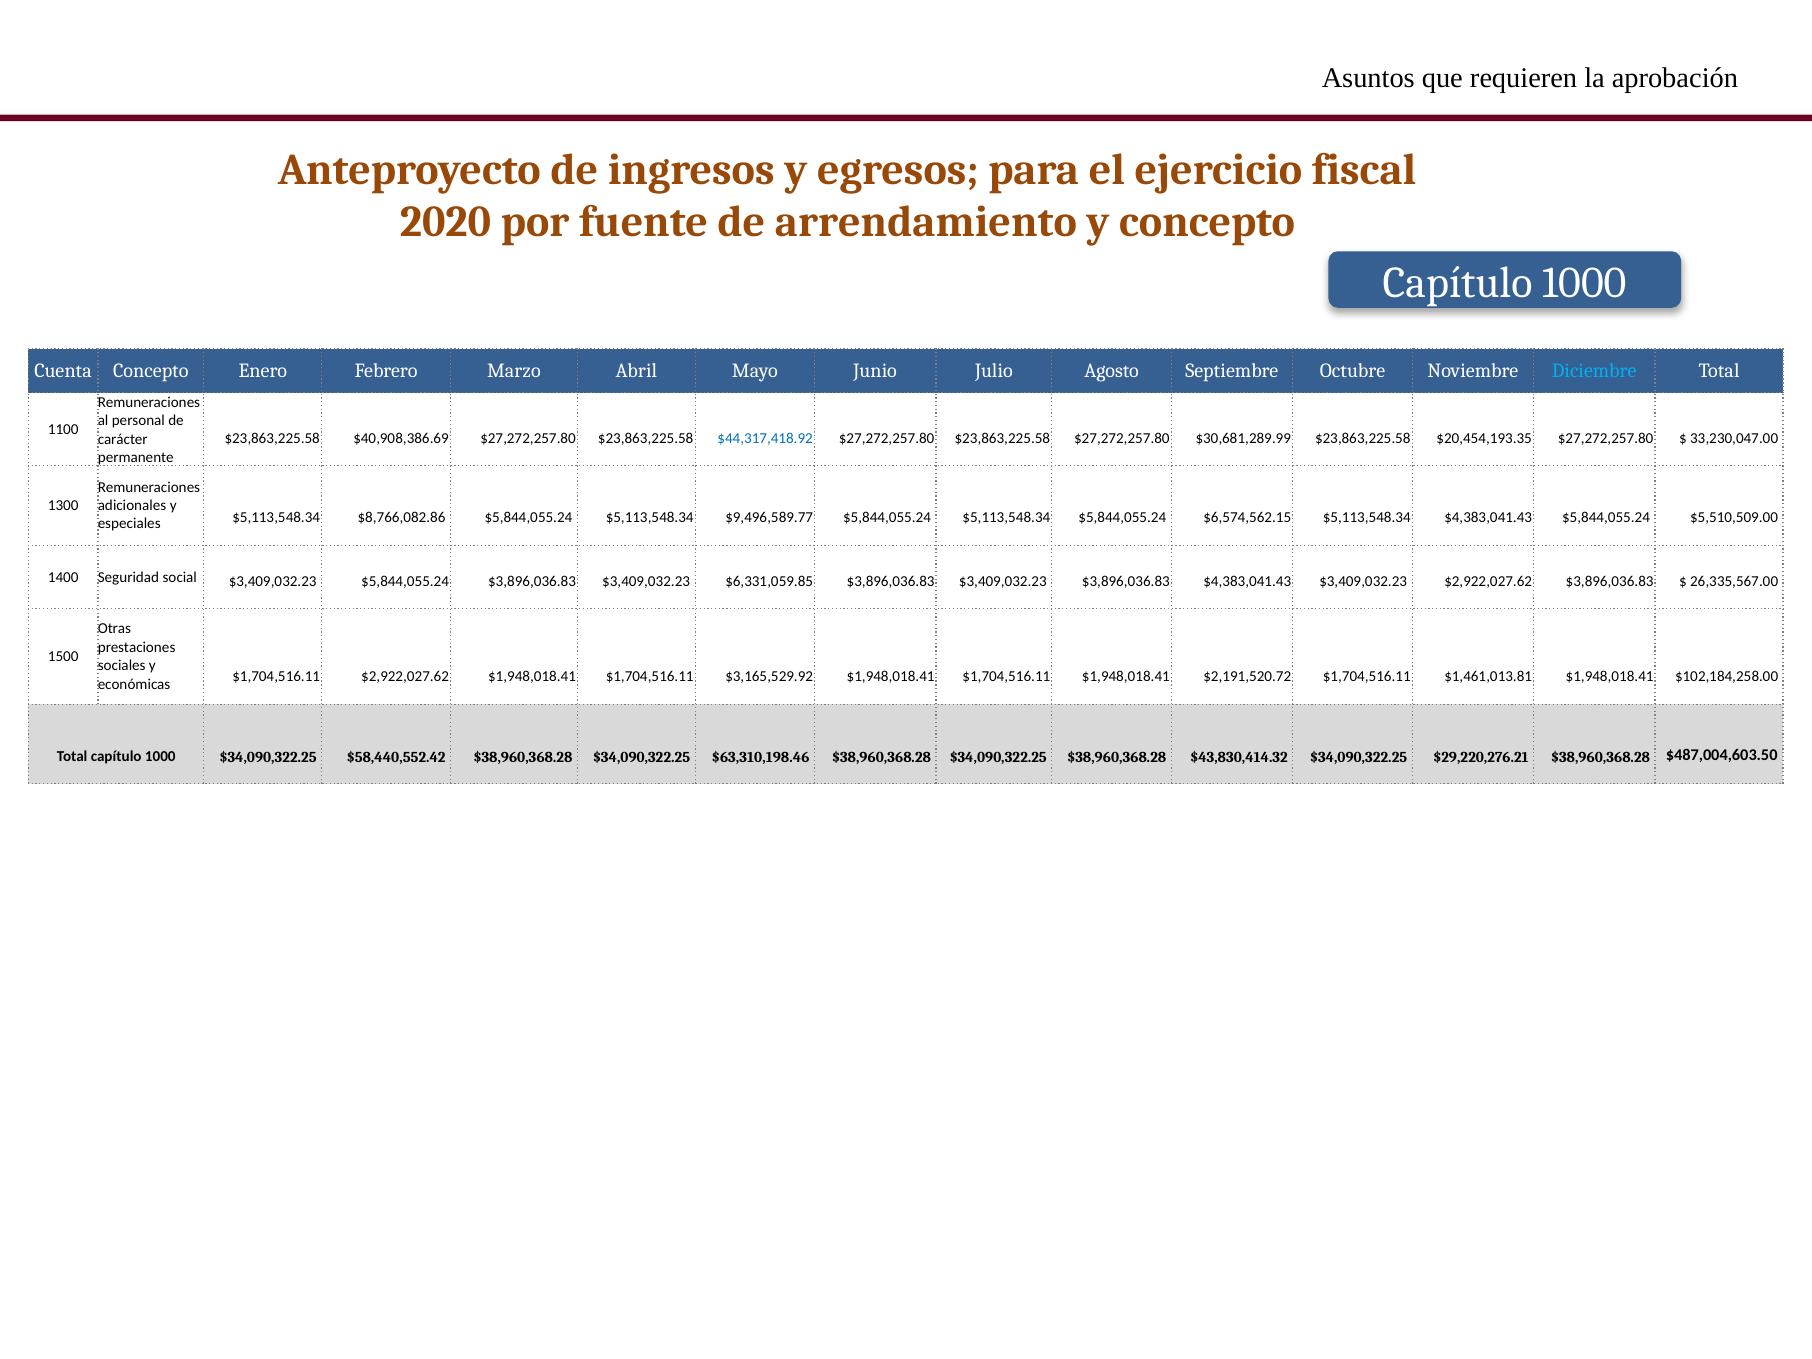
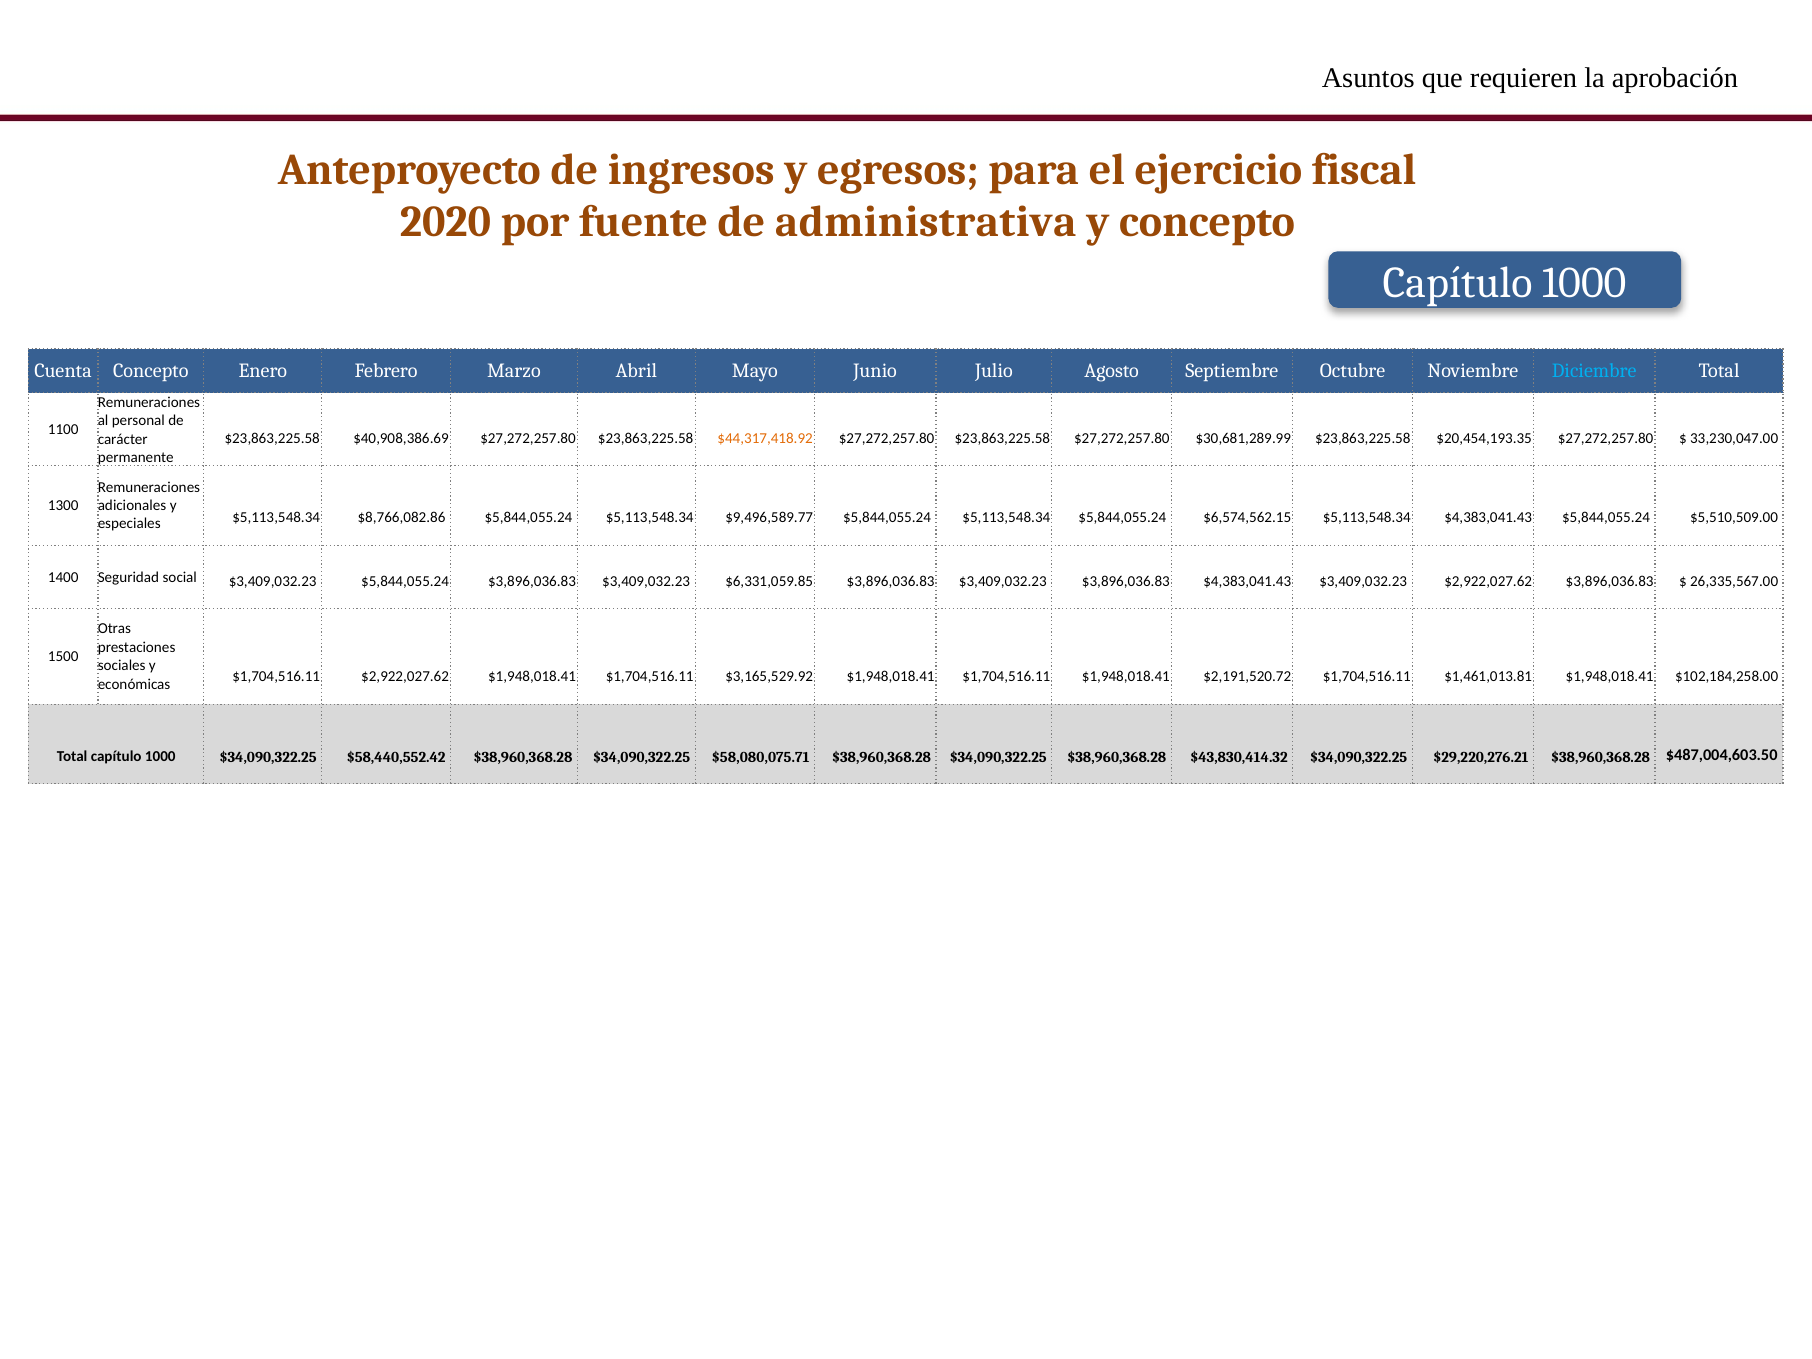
arrendamiento: arrendamiento -> administrativa (926, 222)
$44,317,418.92 colour: blue -> orange (765, 438)
$63,310,198.46: $63,310,198.46 -> $58,080,075.71 (761, 757)
